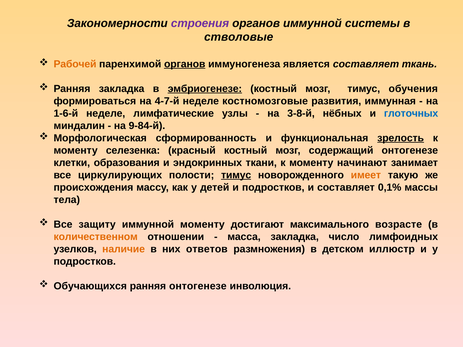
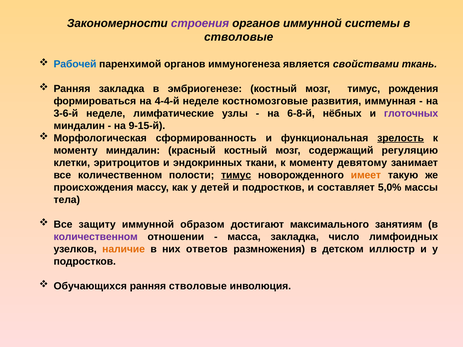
Рабочей colour: orange -> blue (75, 64)
органов underline: present -> none (185, 64)
является составляет: составляет -> свойствами (366, 64)
эмбриогенезе underline: present -> none (205, 89)
обучения: обучения -> рождения (413, 89)
4-7-й: 4-7-й -> 4-4-й (167, 101)
1-6-й: 1-6-й -> 3-6-й (66, 113)
3-8-й: 3-8-й -> 6-8-й (301, 113)
глоточных colour: blue -> purple (411, 113)
9-84-й: 9-84-й -> 9-15-й (147, 126)
моменту селезенка: селезенка -> миндалин (133, 150)
содержащий онтогенезе: онтогенезе -> регуляцию (410, 150)
образования: образования -> эритроцитов (127, 163)
начинают: начинают -> девятому (362, 163)
все циркулирующих: циркулирующих -> количественном (120, 175)
0,1%: 0,1% -> 5,0% (390, 187)
иммунной моменту: моменту -> образом (202, 224)
возрасте: возрасте -> занятиям (399, 224)
количественном colour: orange -> purple (96, 237)
ранняя онтогенезе: онтогенезе -> стволовые (198, 286)
